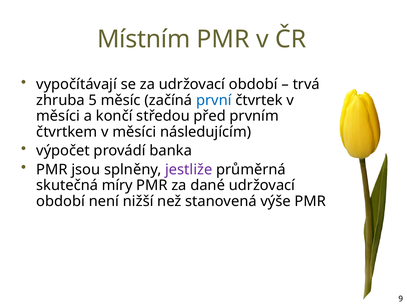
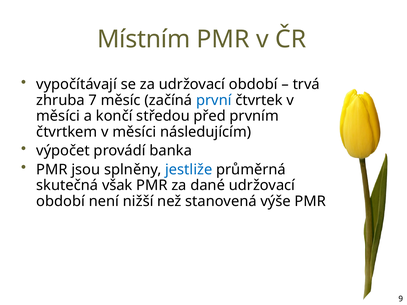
5: 5 -> 7 (93, 100)
jestliže colour: purple -> blue (189, 170)
míry: míry -> však (117, 186)
